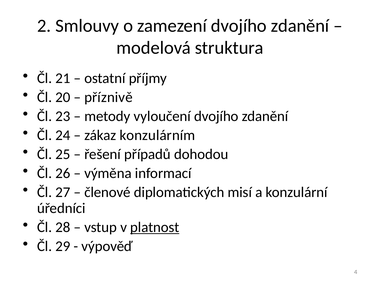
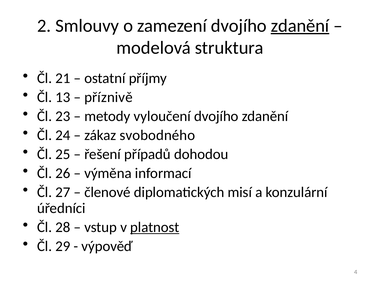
zdanění underline: none -> present (300, 26)
20: 20 -> 13 (63, 97)
konzulárním: konzulárním -> svobodného (157, 135)
